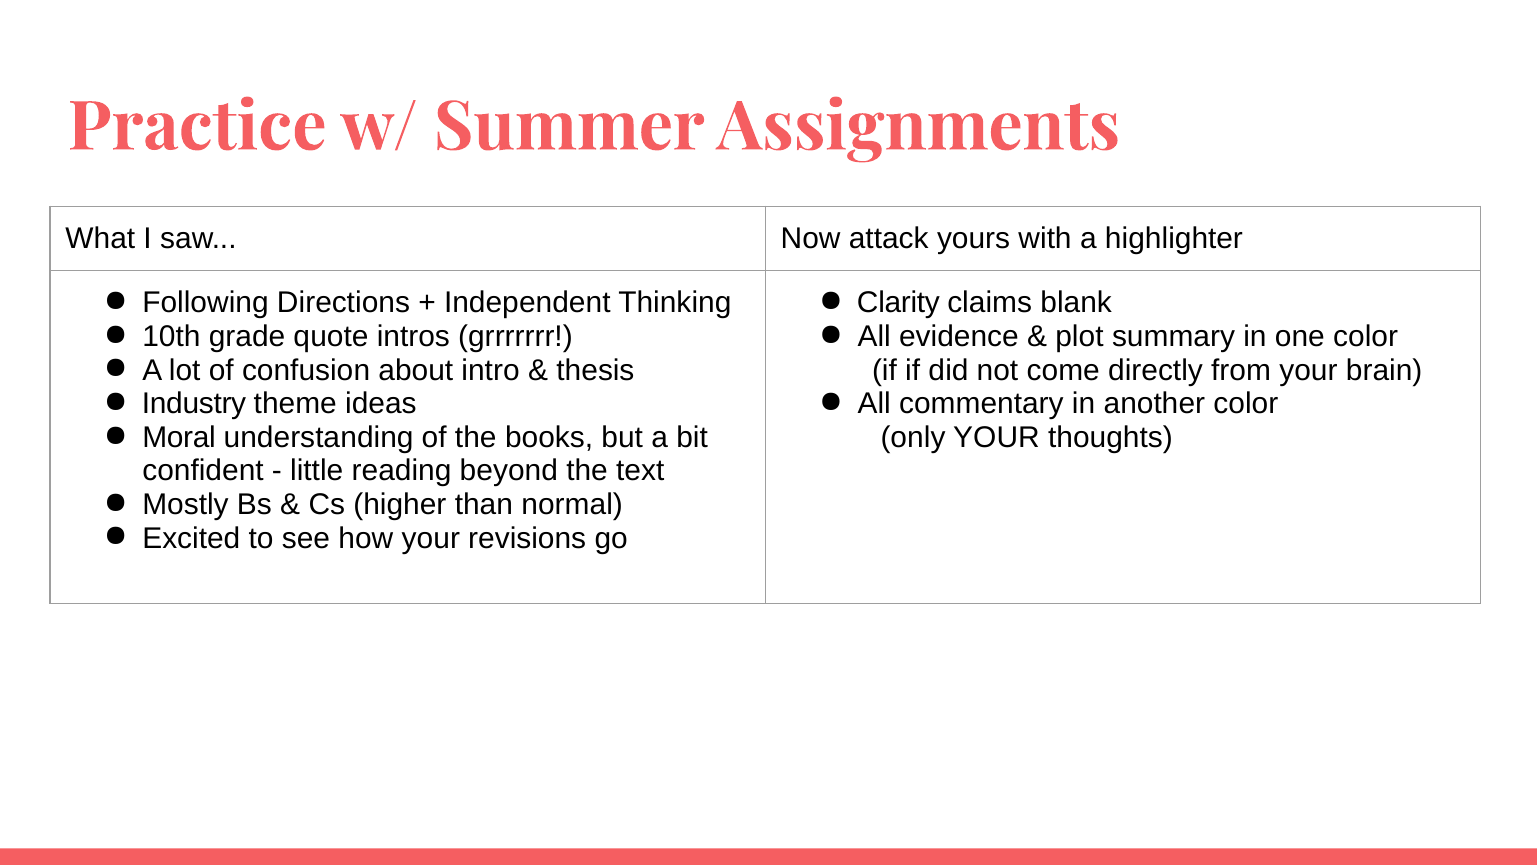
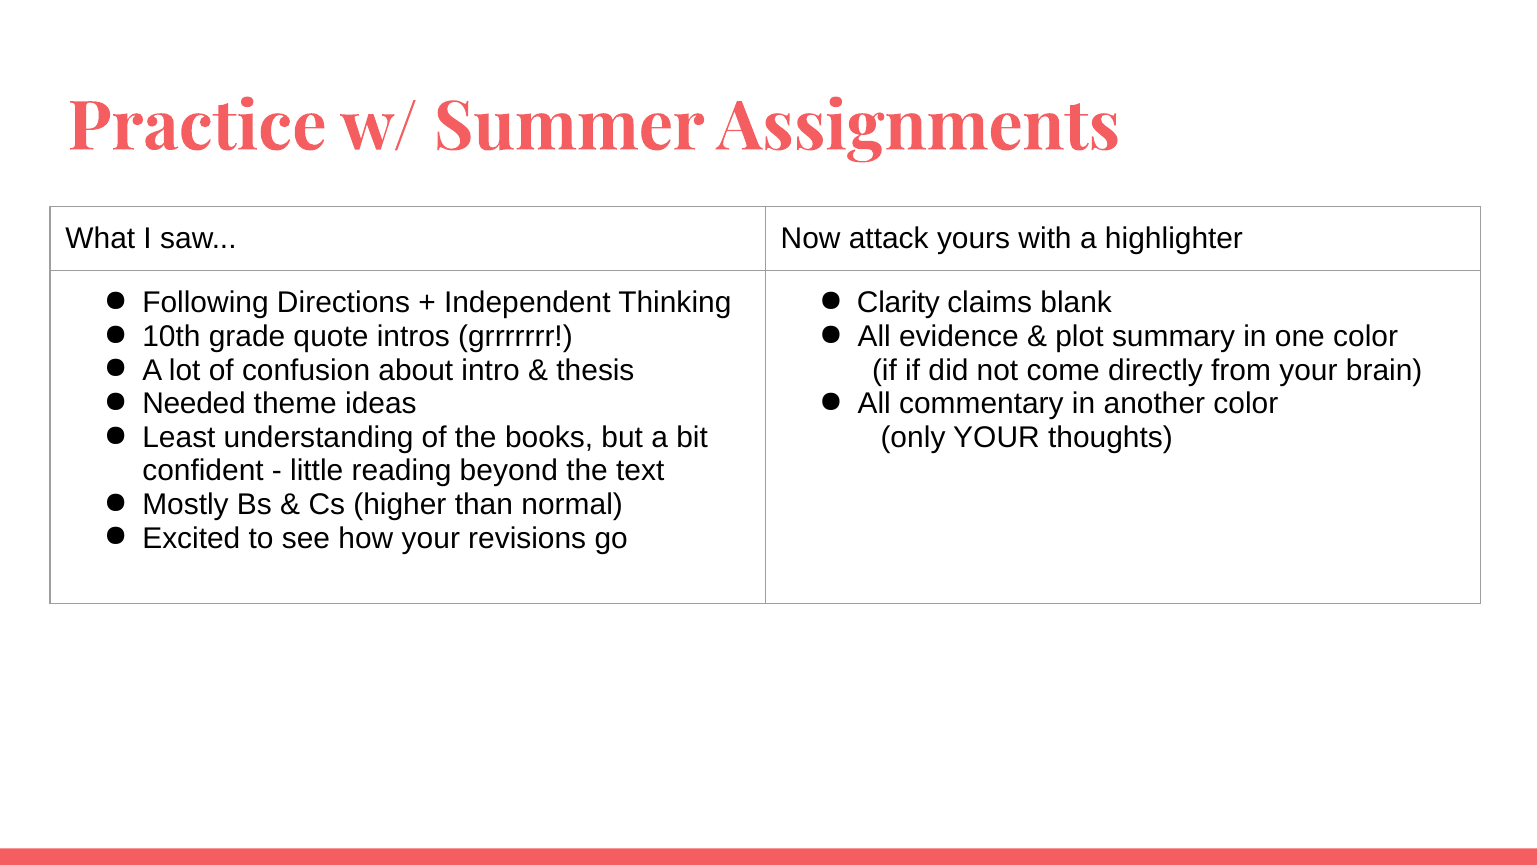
Industry: Industry -> Needed (194, 404)
Moral: Moral -> Least (179, 437)
